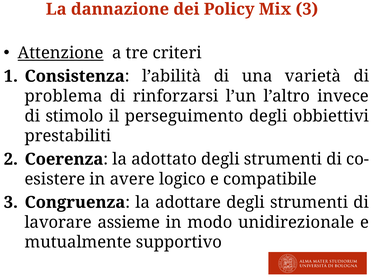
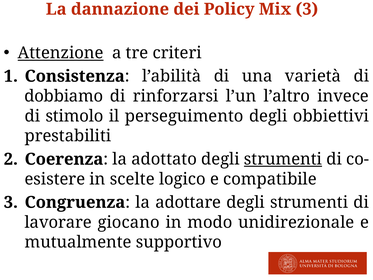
problema: problema -> dobbiamo (64, 96)
strumenti underline: none -> present (283, 159)
avere: avere -> scelte (132, 179)
assieme: assieme -> giocano (129, 222)
